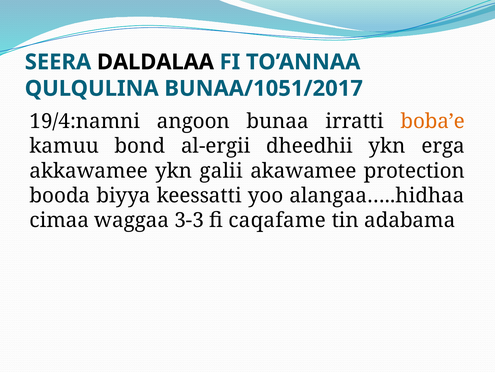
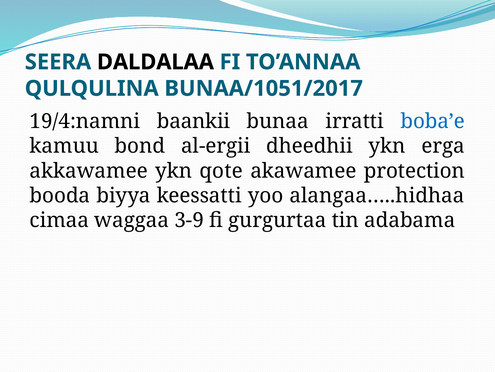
angoon: angoon -> baankii (193, 121)
boba’e colour: orange -> blue (433, 121)
galii: galii -> qote (221, 171)
3-3: 3-3 -> 3-9 (189, 220)
caqafame: caqafame -> gurgurtaa (277, 220)
